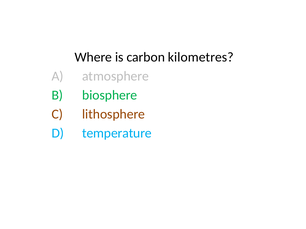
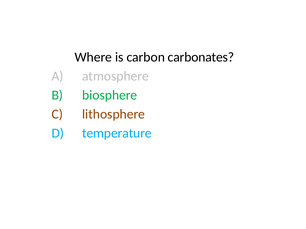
kilometres: kilometres -> carbonates (201, 57)
